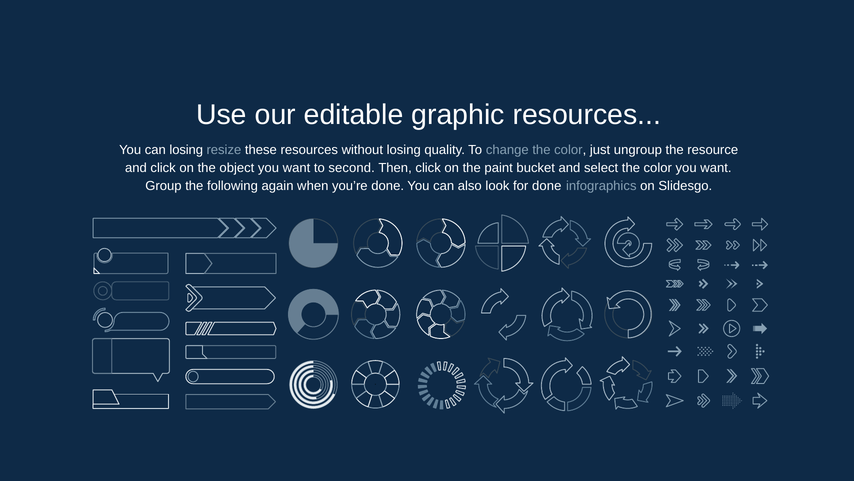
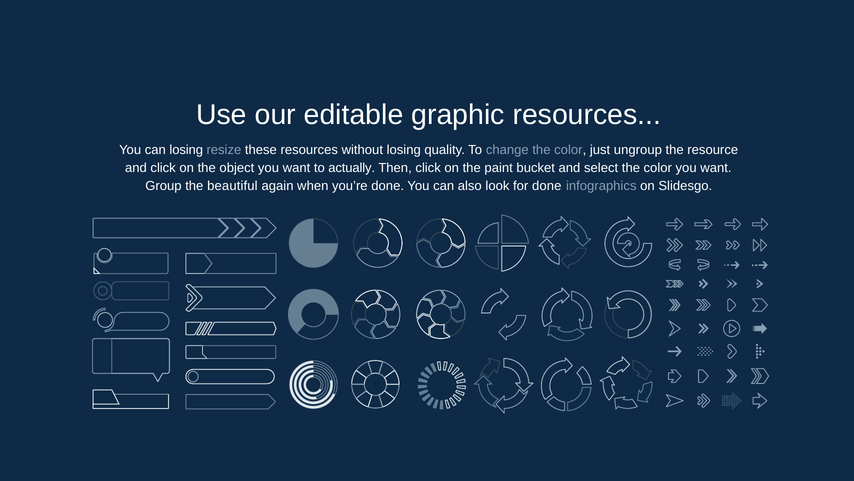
second: second -> actually (352, 168)
following: following -> beautiful (232, 186)
